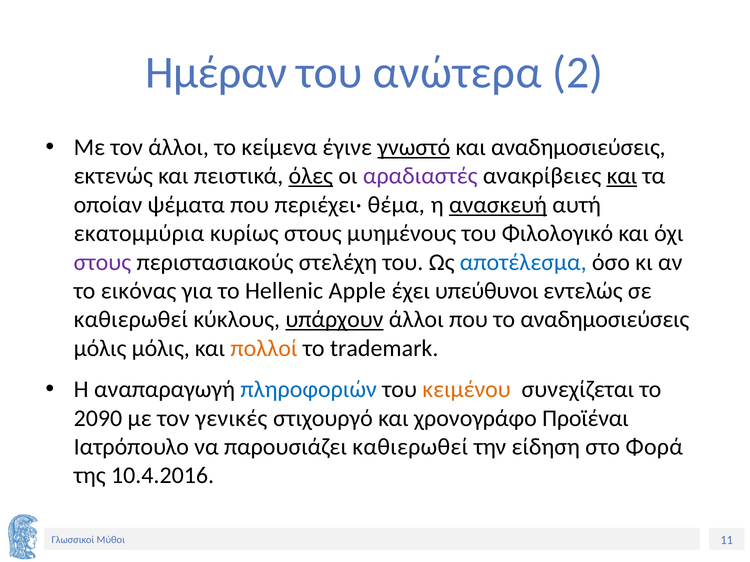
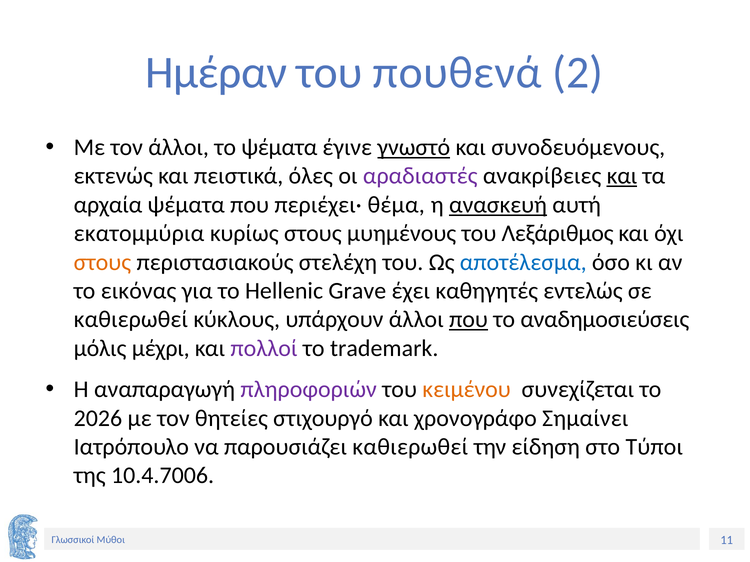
ανώτερα: ανώτερα -> πουθενά (457, 73)
το κείμενα: κείμενα -> ψέματα (279, 147)
και αναδημοσιεύσεις: αναδημοσιεύσεις -> συνοδευόμενους (578, 147)
όλες underline: present -> none (311, 176)
οποίαν: οποίαν -> αρχαία (108, 205)
Φιλολογικό: Φιλολογικό -> Λεξάριθμος (558, 234)
στους colour: purple -> orange (102, 262)
Apple: Apple -> Grave (357, 291)
υπεύθυνοι: υπεύθυνοι -> καθηγητές (487, 291)
υπάρχουν underline: present -> none (334, 320)
που underline: none -> present (469, 320)
μόλις μόλις: μόλις -> μέχρι (161, 349)
πολλοί colour: orange -> purple (264, 349)
πληροφοριών colour: blue -> purple (309, 390)
2090: 2090 -> 2026 (98, 419)
γενικές: γενικές -> θητείες (231, 419)
Προϊέναι: Προϊέναι -> Σημαίνει (585, 419)
Φορά: Φορά -> Τύποι (654, 447)
10.4.2016: 10.4.2016 -> 10.4.7006 (163, 476)
